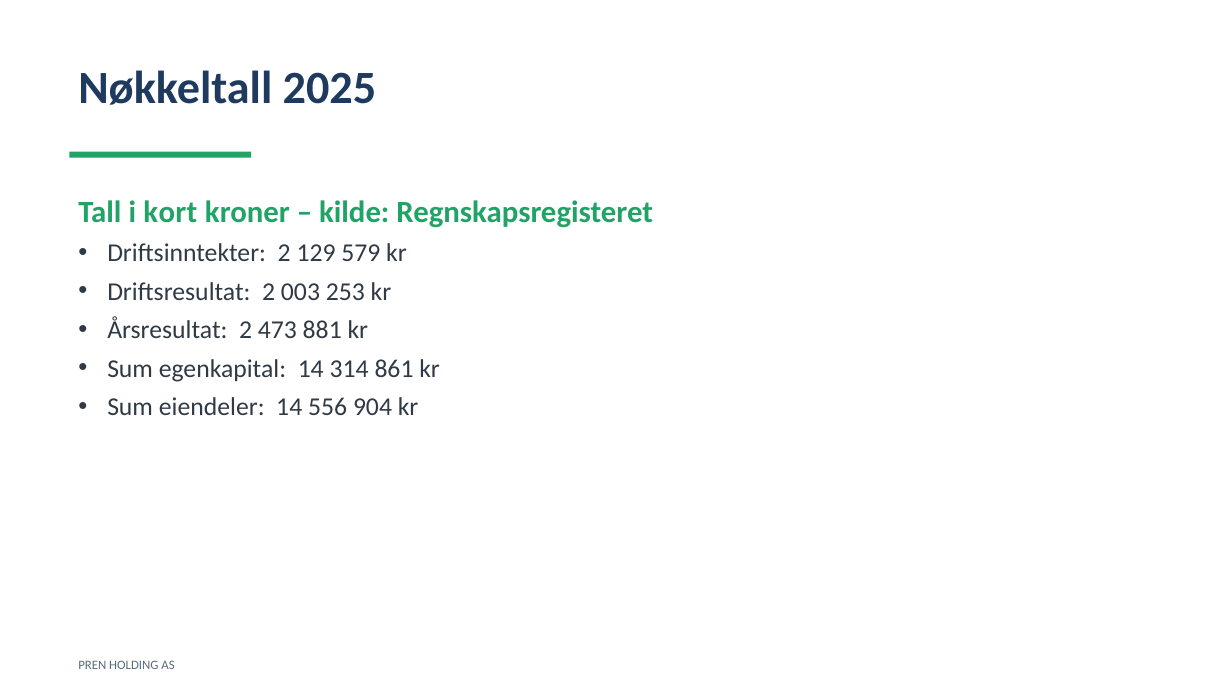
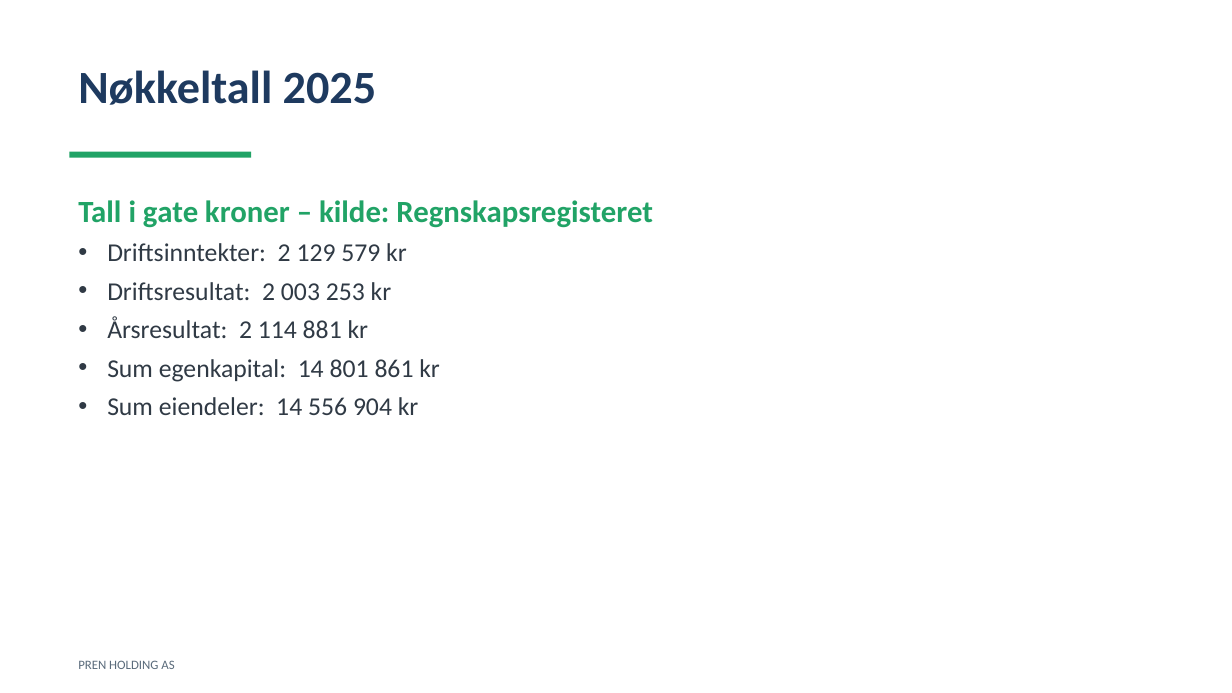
kort: kort -> gate (171, 212)
473: 473 -> 114 (277, 330)
314: 314 -> 801 (349, 369)
